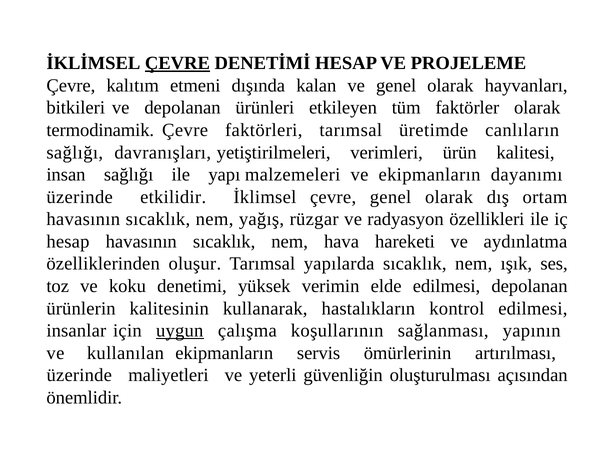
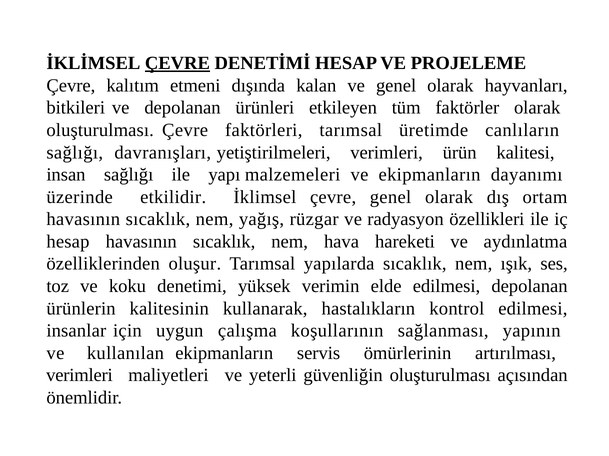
termodinamik: termodinamik -> oluşturulması (100, 130)
uygun underline: present -> none (180, 331)
üzerinde: üzerinde -> verimleri (79, 376)
